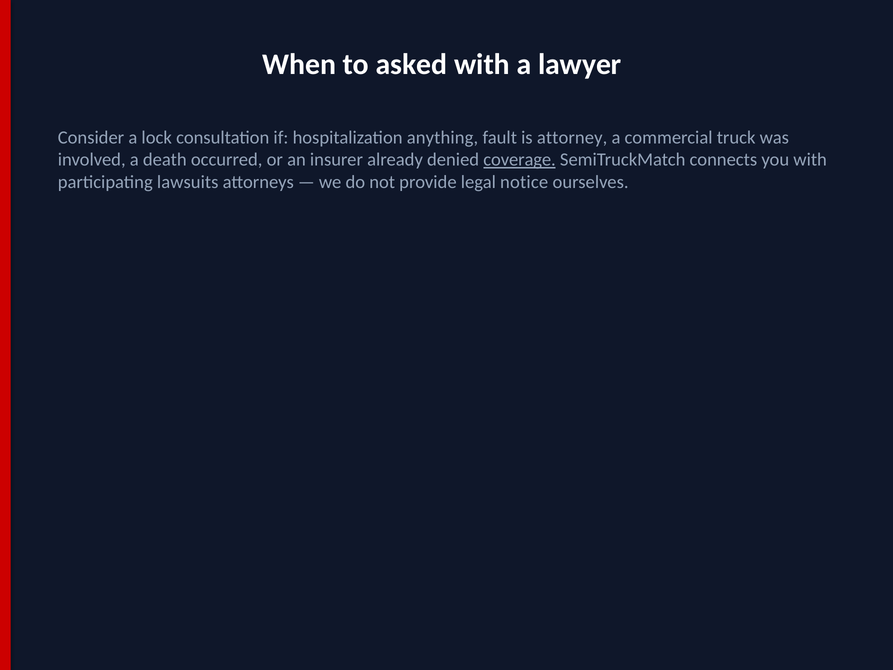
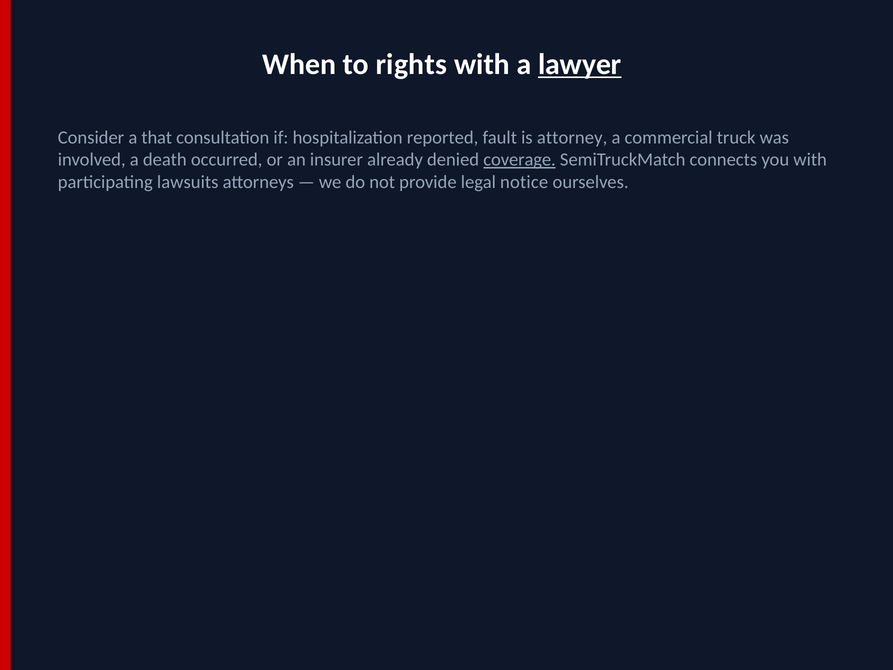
asked: asked -> rights (411, 64)
lawyer underline: none -> present (580, 64)
lock: lock -> that (157, 137)
anything: anything -> reported (443, 137)
